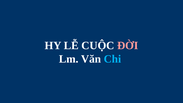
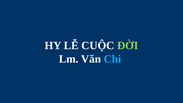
ĐỜI colour: pink -> light green (128, 46)
